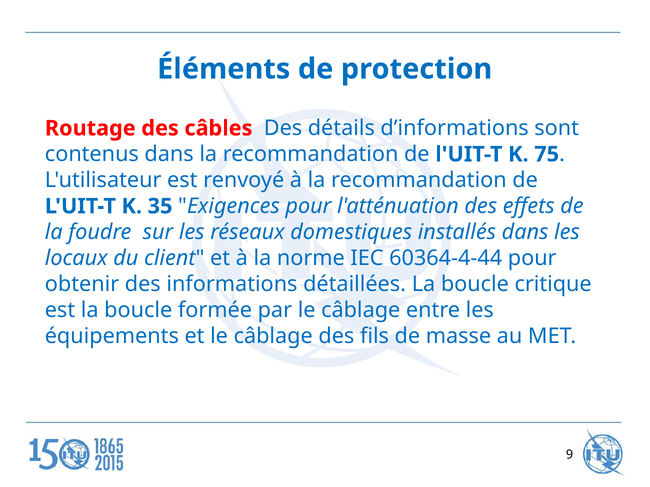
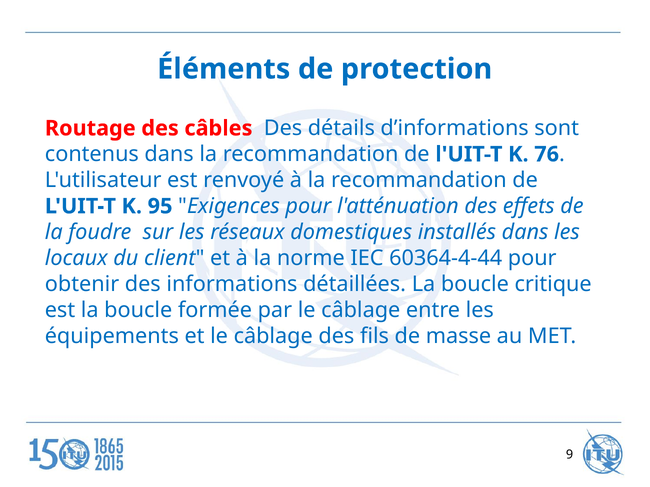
75: 75 -> 76 (547, 154)
35: 35 -> 95 (160, 206)
